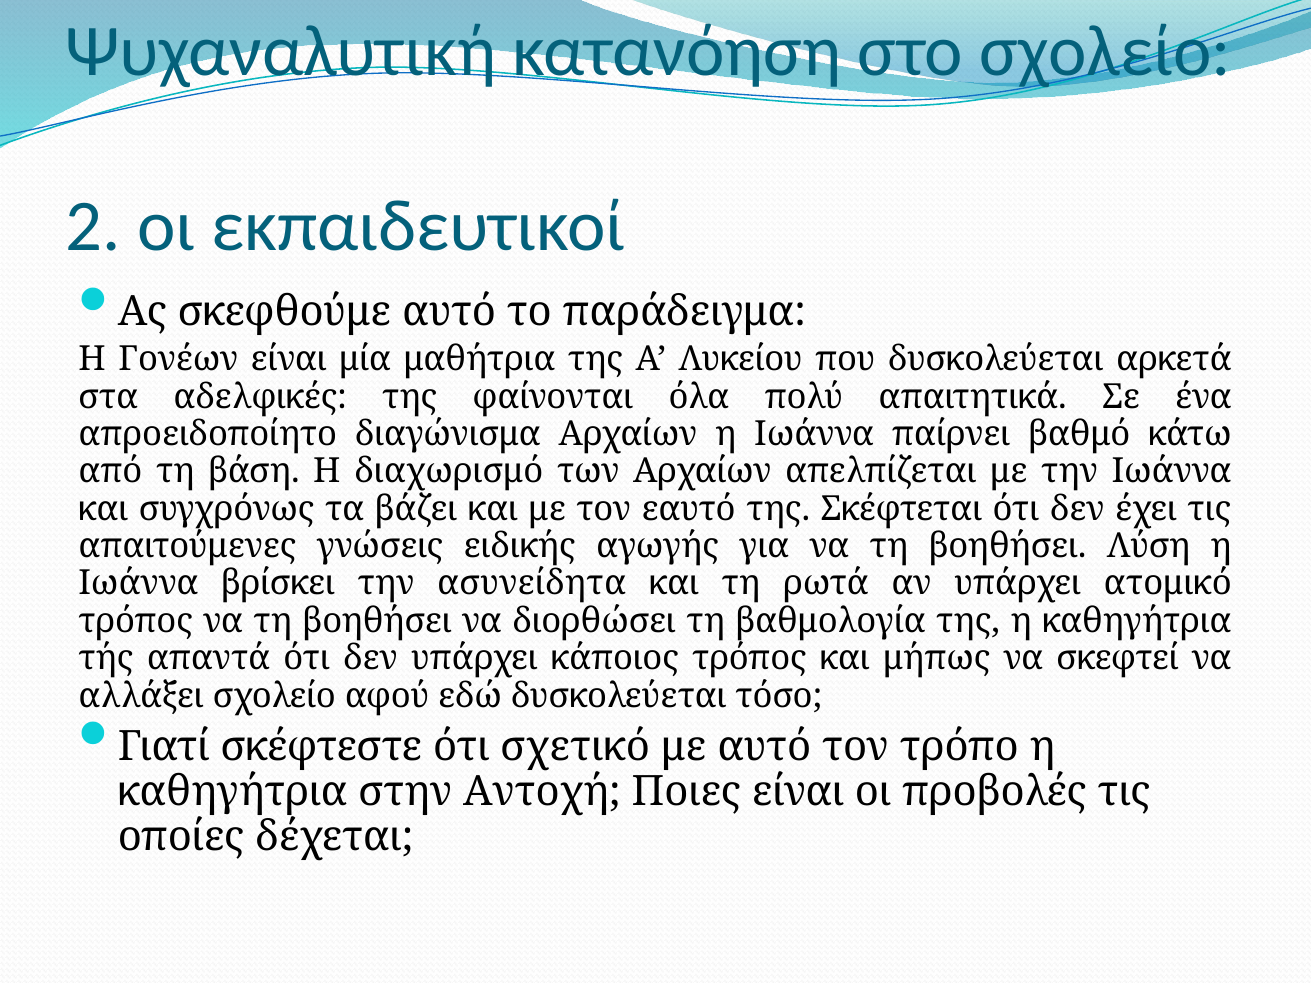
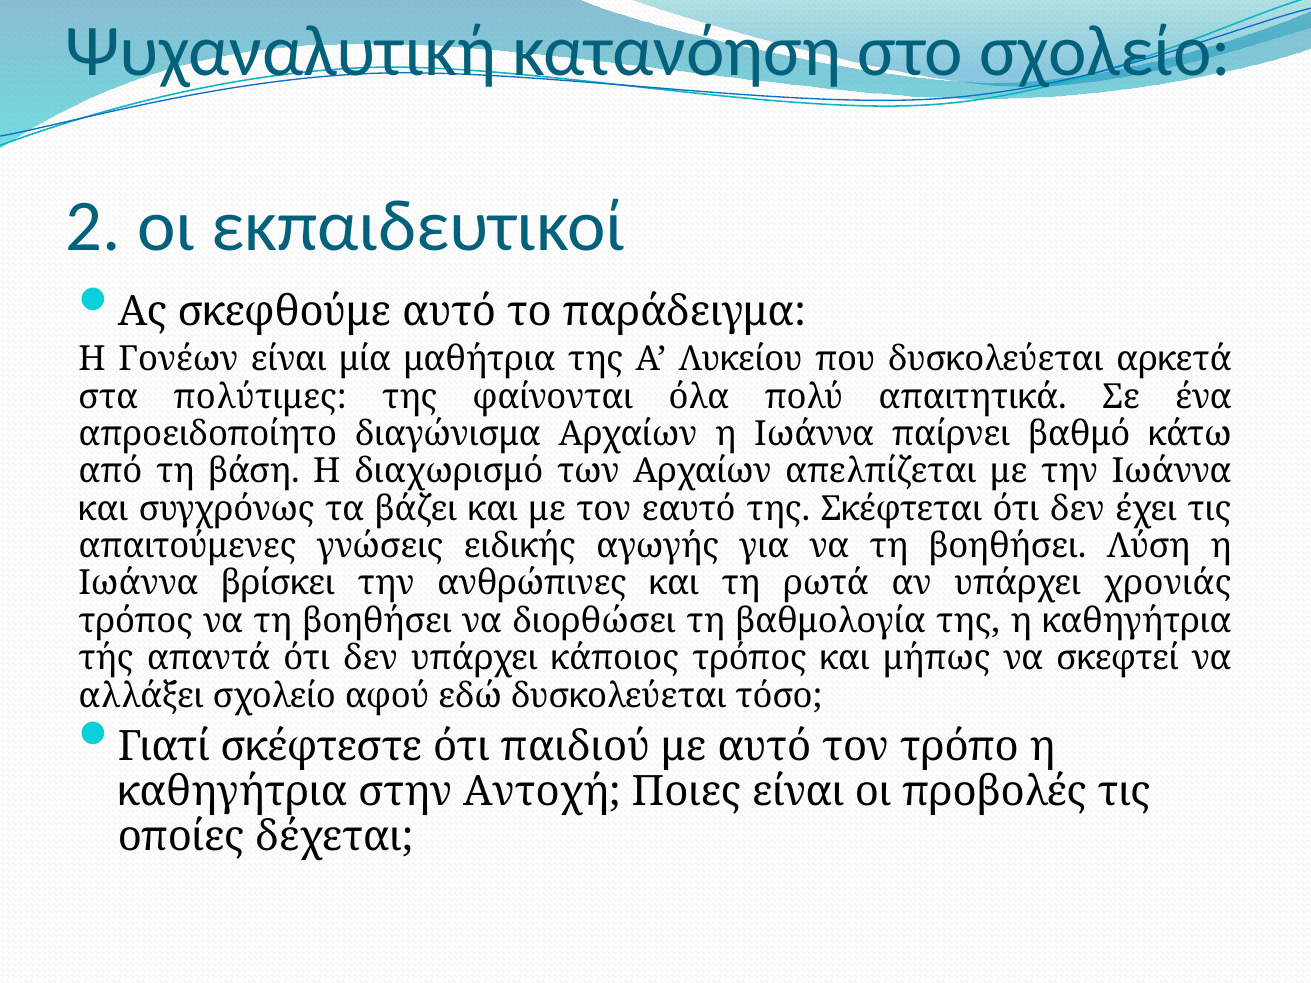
αδελφικές: αδελφικές -> πολύτιμες (260, 397)
ασυνείδητα: ασυνείδητα -> ανθρώπινες (532, 584)
ατομικό: ατομικό -> χρονιάς (1168, 584)
σχετικό: σχετικό -> παιδιού (575, 747)
